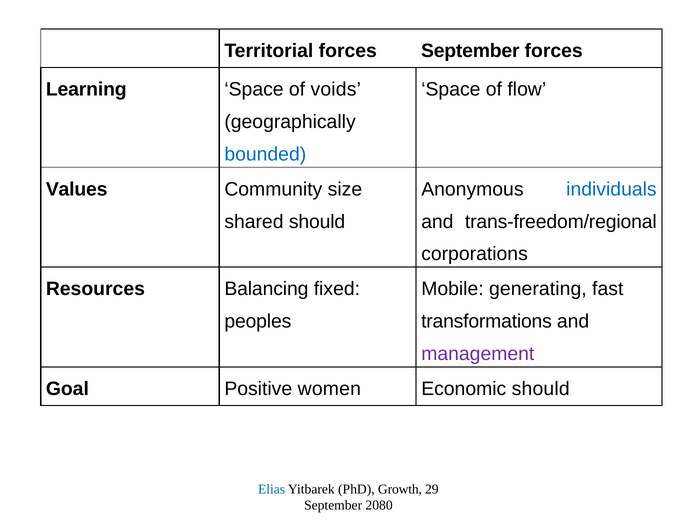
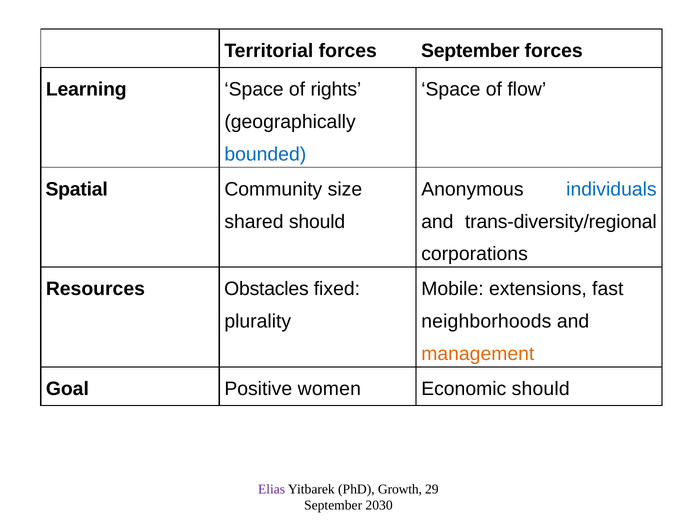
voids: voids -> rights (336, 89)
Values: Values -> Spatial (77, 189)
trans-freedom/regional: trans-freedom/regional -> trans-diversity/regional (561, 222)
Balancing: Balancing -> Obstacles (266, 289)
generating: generating -> extensions (538, 289)
peoples: peoples -> plurality (258, 321)
transformations: transformations -> neighborhoods (486, 321)
management colour: purple -> orange (478, 354)
Elias colour: blue -> purple (272, 489)
2080: 2080 -> 2030 (379, 505)
